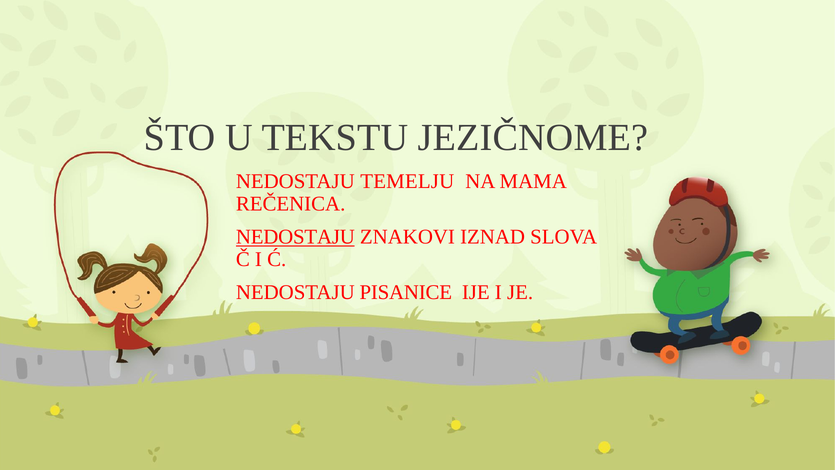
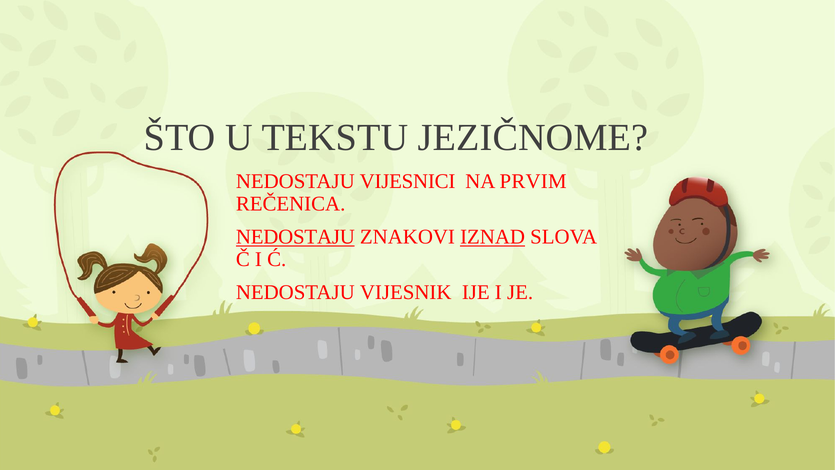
TEMELJU: TEMELJU -> VIJESNICI (408, 181)
MAMA: MAMA -> PRVIM (533, 181)
IZNAD underline: none -> present (493, 237)
PISANICE: PISANICE -> VIJESNIK (406, 292)
